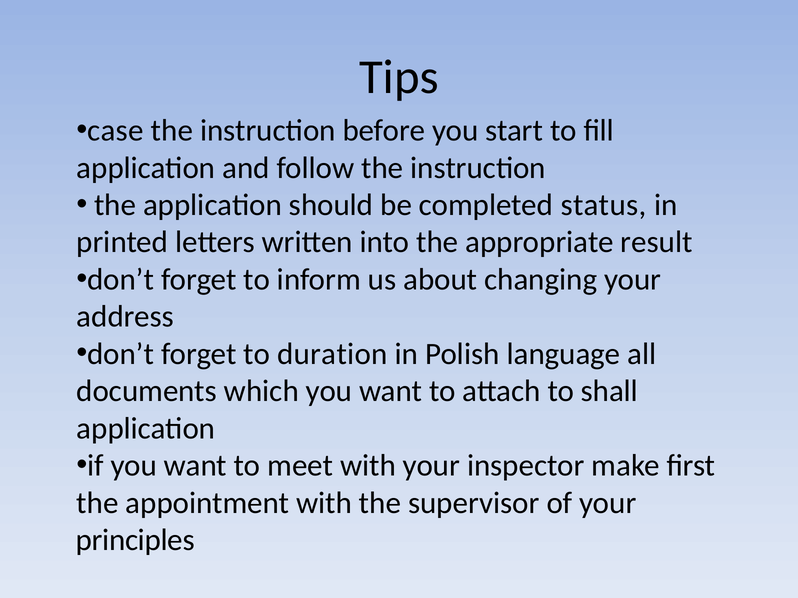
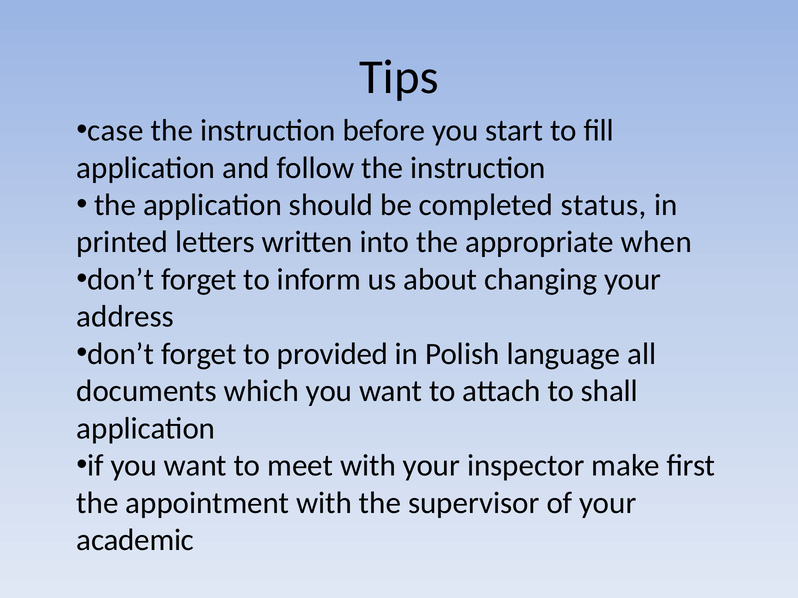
result: result -> when (656, 242)
duration: duration -> provided (333, 354)
principles: principles -> academic (135, 541)
